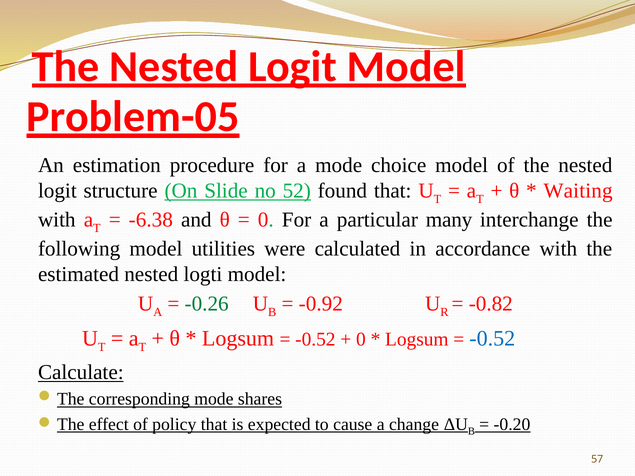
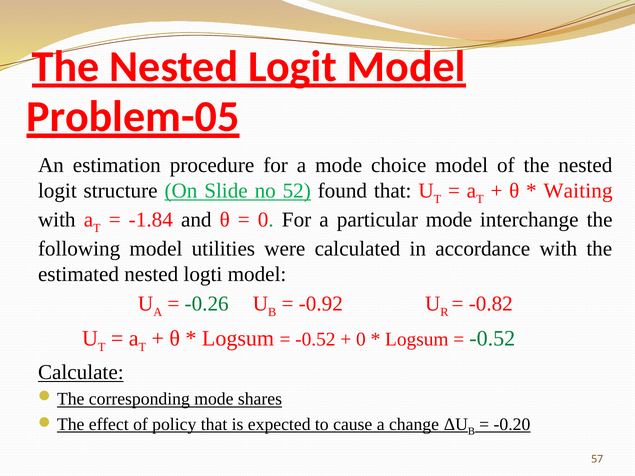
-6.38: -6.38 -> -1.84 (151, 220)
particular many: many -> mode (449, 220)
-0.52 colour: blue -> green (492, 339)
